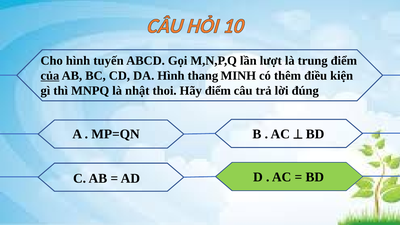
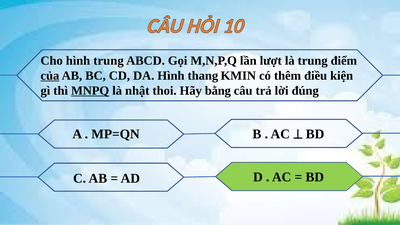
hình tuyến: tuyến -> trung (109, 61)
MINH: MINH -> KMIN (238, 76)
MNPQ underline: none -> present (90, 91)
Hãy điểm: điểm -> bằng (218, 91)
